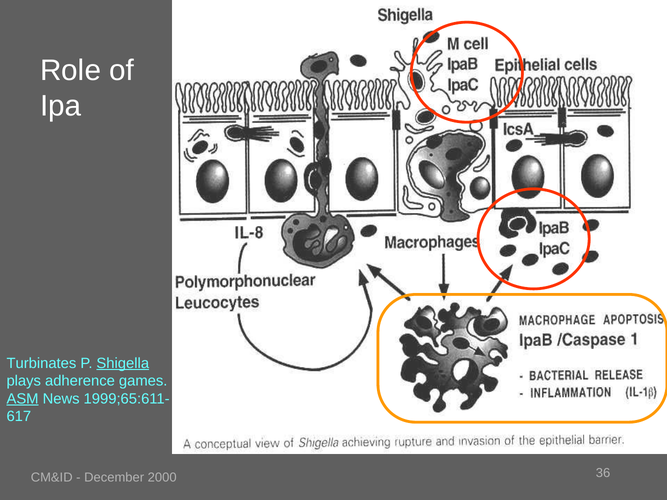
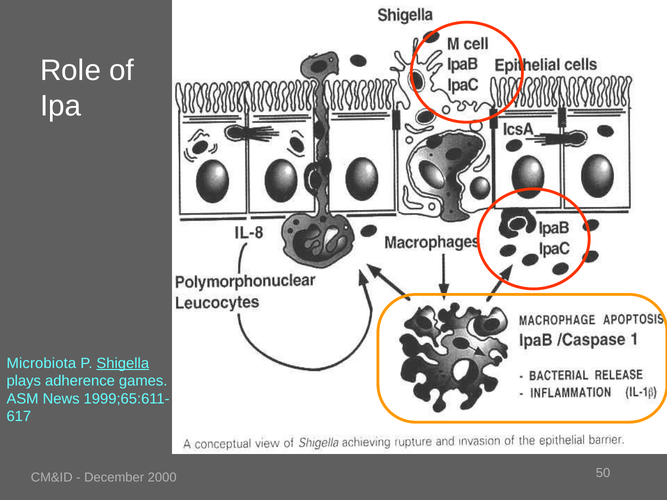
Turbinates: Turbinates -> Microbiota (41, 363)
ASM underline: present -> none (23, 399)
36: 36 -> 50 (603, 473)
